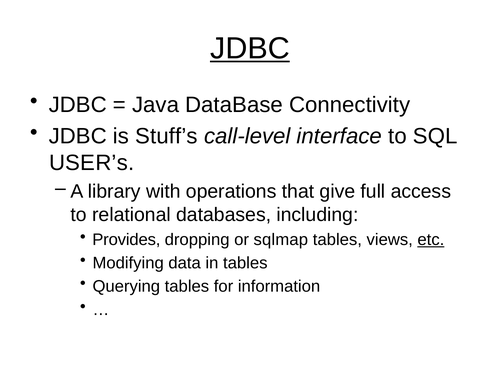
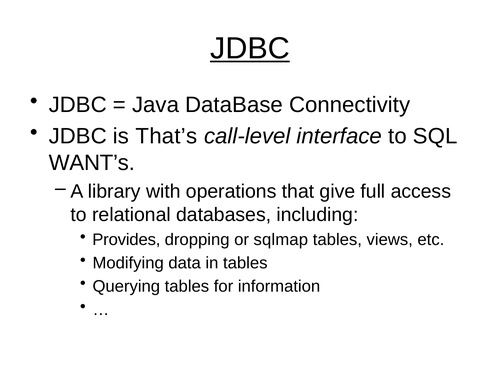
Stuff’s: Stuff’s -> That’s (166, 136)
USER’s: USER’s -> WANT’s (92, 163)
etc underline: present -> none (431, 240)
